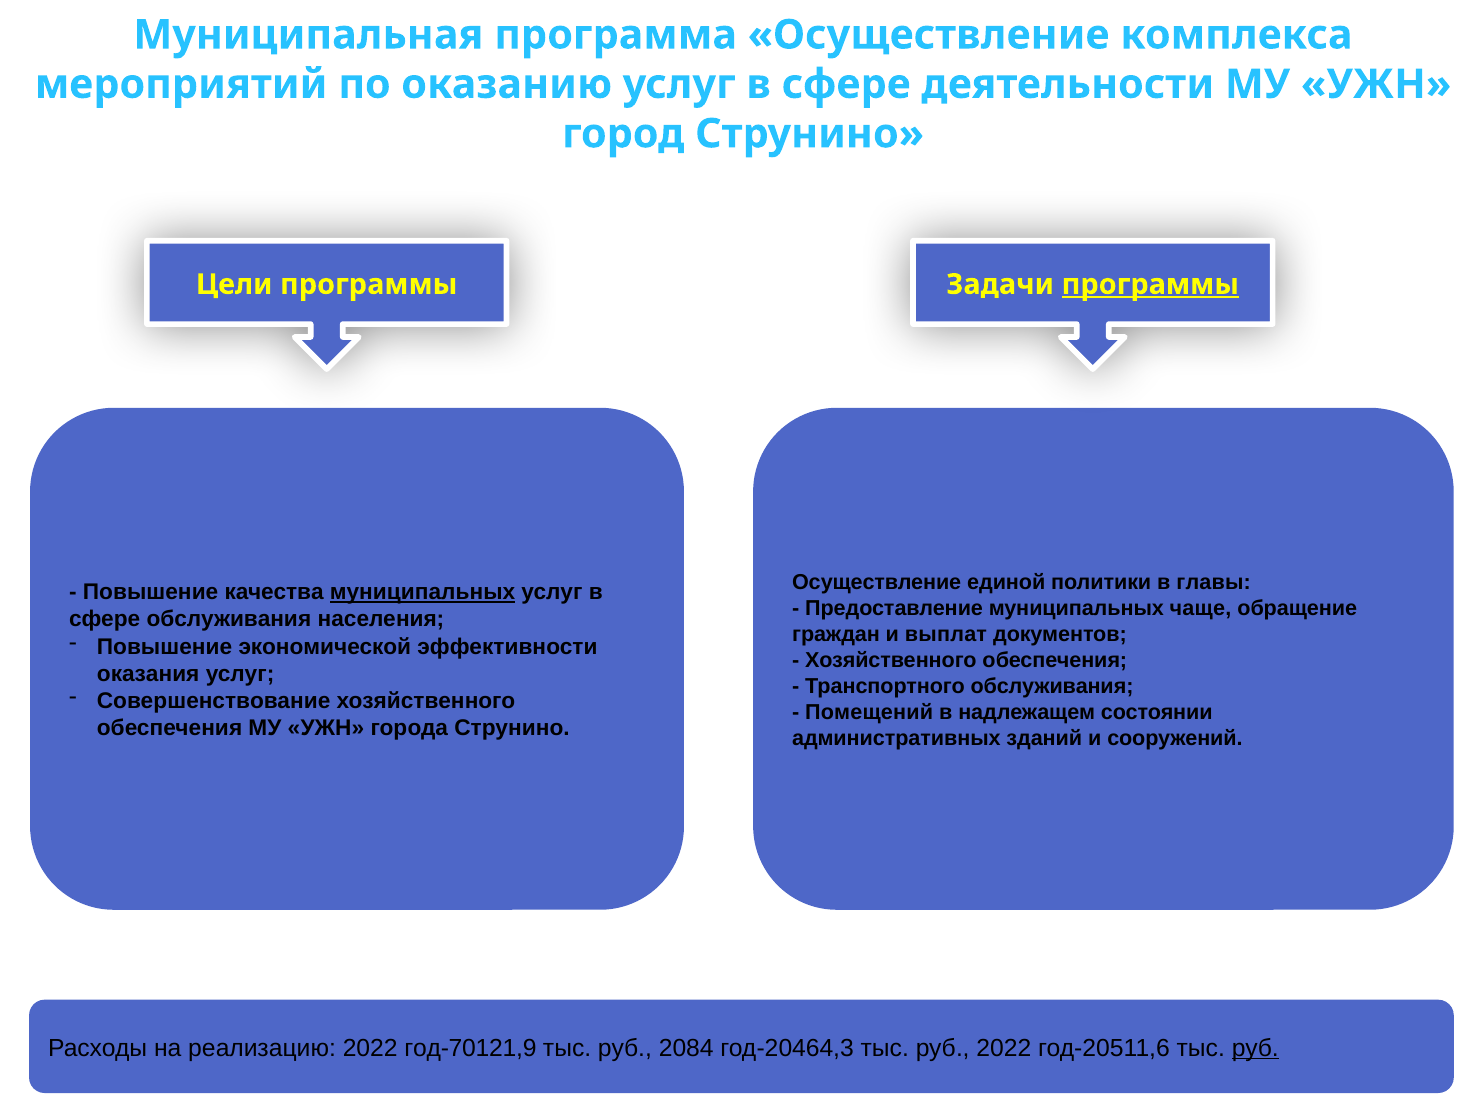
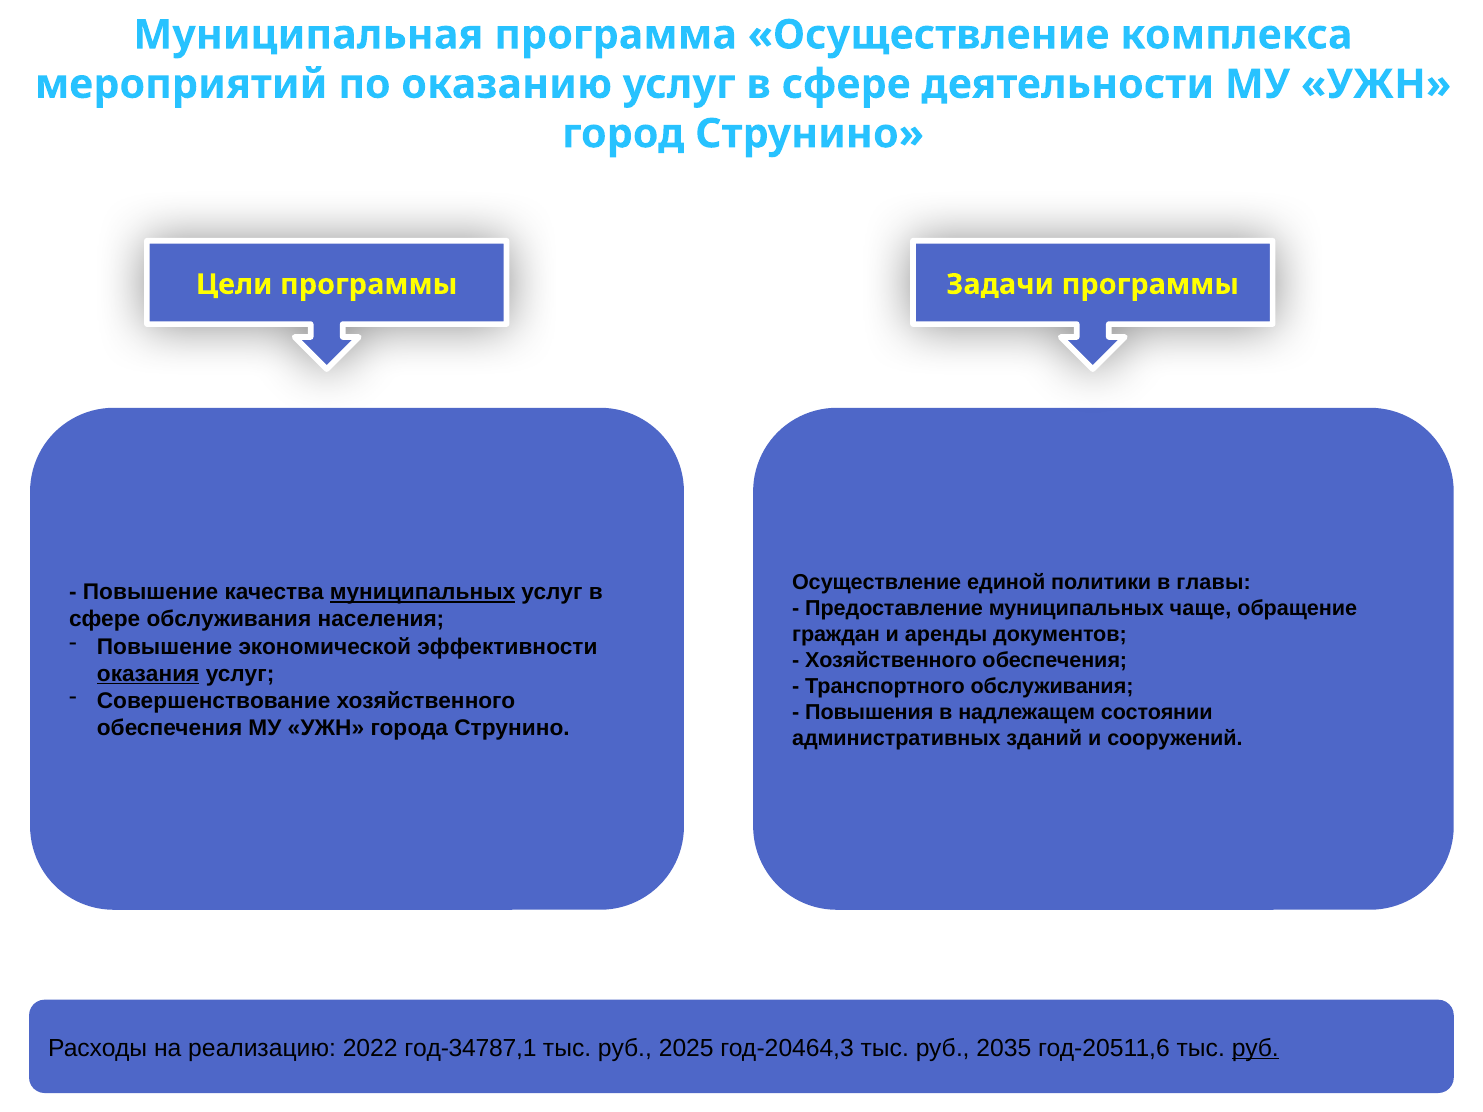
программы underline: present -> none (1150, 284)
выплат: выплат -> аренды (946, 634)
оказания underline: none -> present (148, 674)
Помещений: Помещений -> Повышения (869, 712)
год-70121,9: год-70121,9 -> год-34787,1 (470, 1048)
2084: 2084 -> 2025 (686, 1048)
руб 2022: 2022 -> 2035 (1004, 1048)
